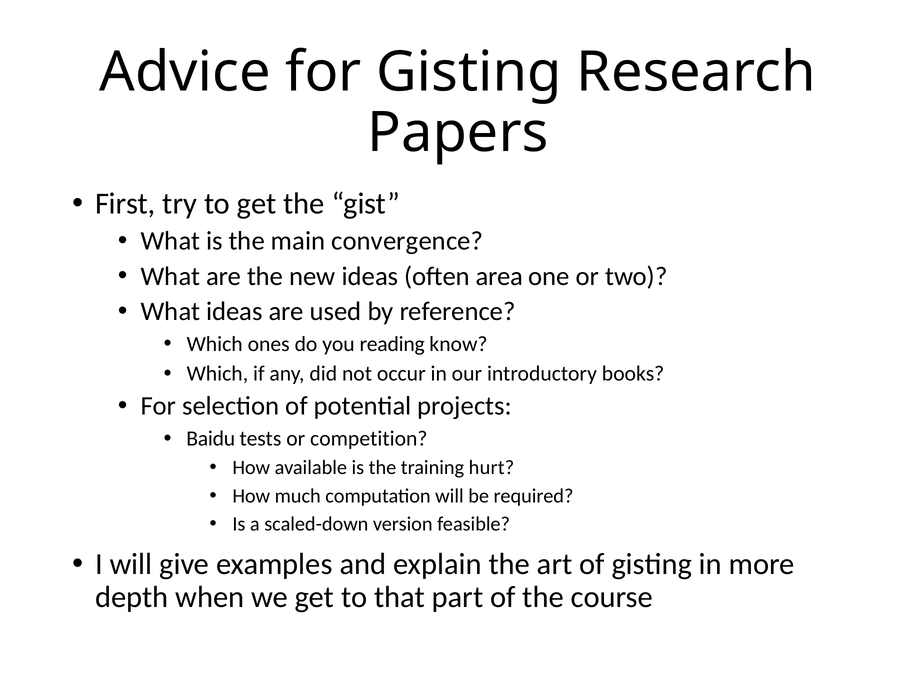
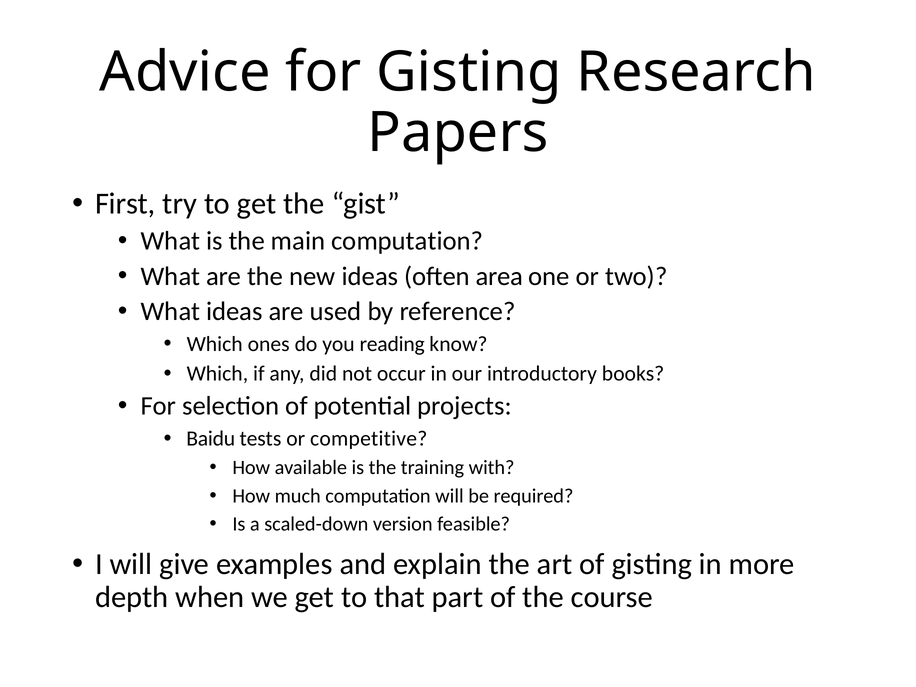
main convergence: convergence -> computation (407, 241)
competition: competition -> competitive (369, 439)
hurt: hurt -> with (492, 468)
